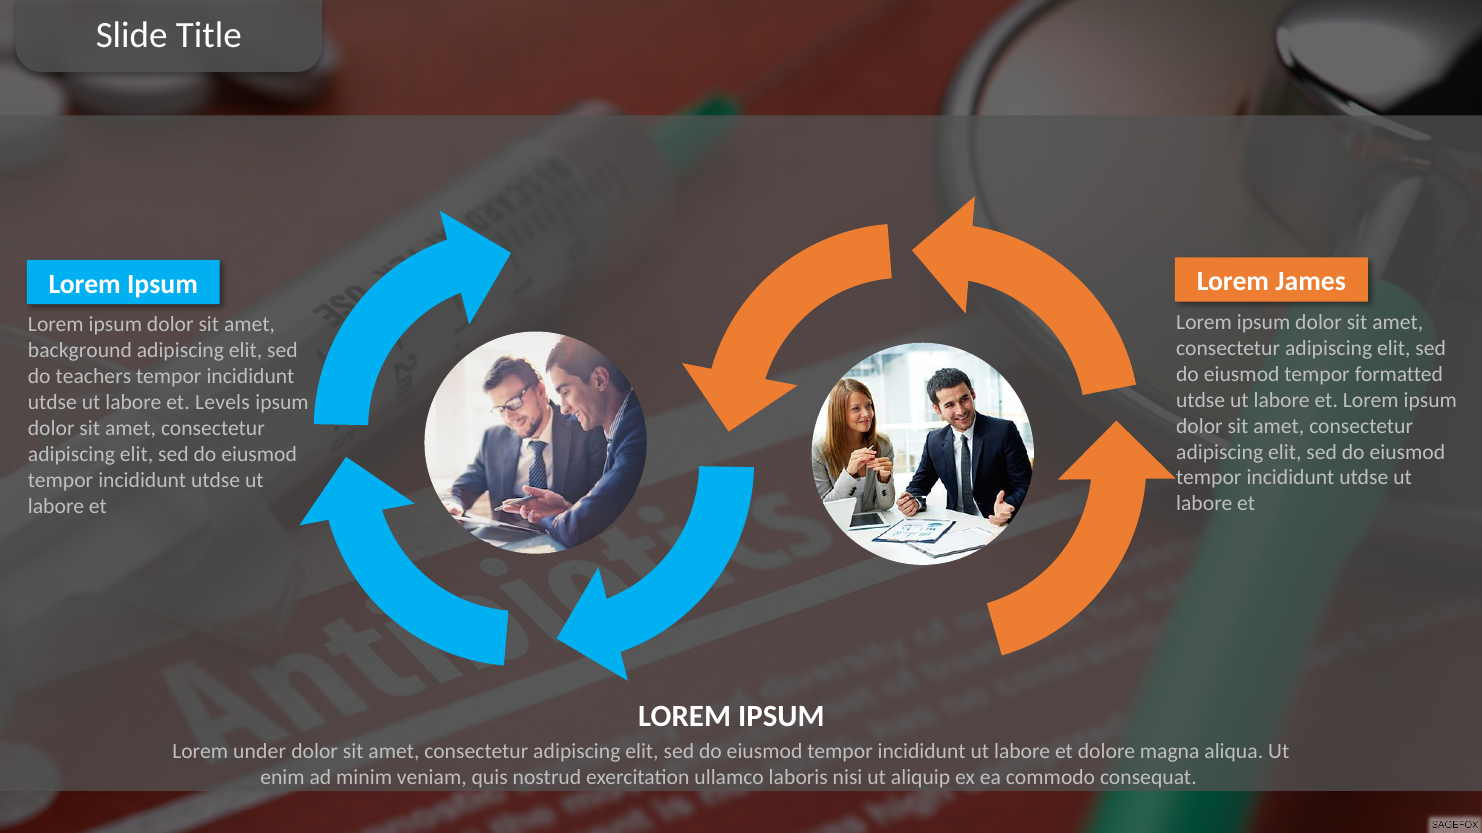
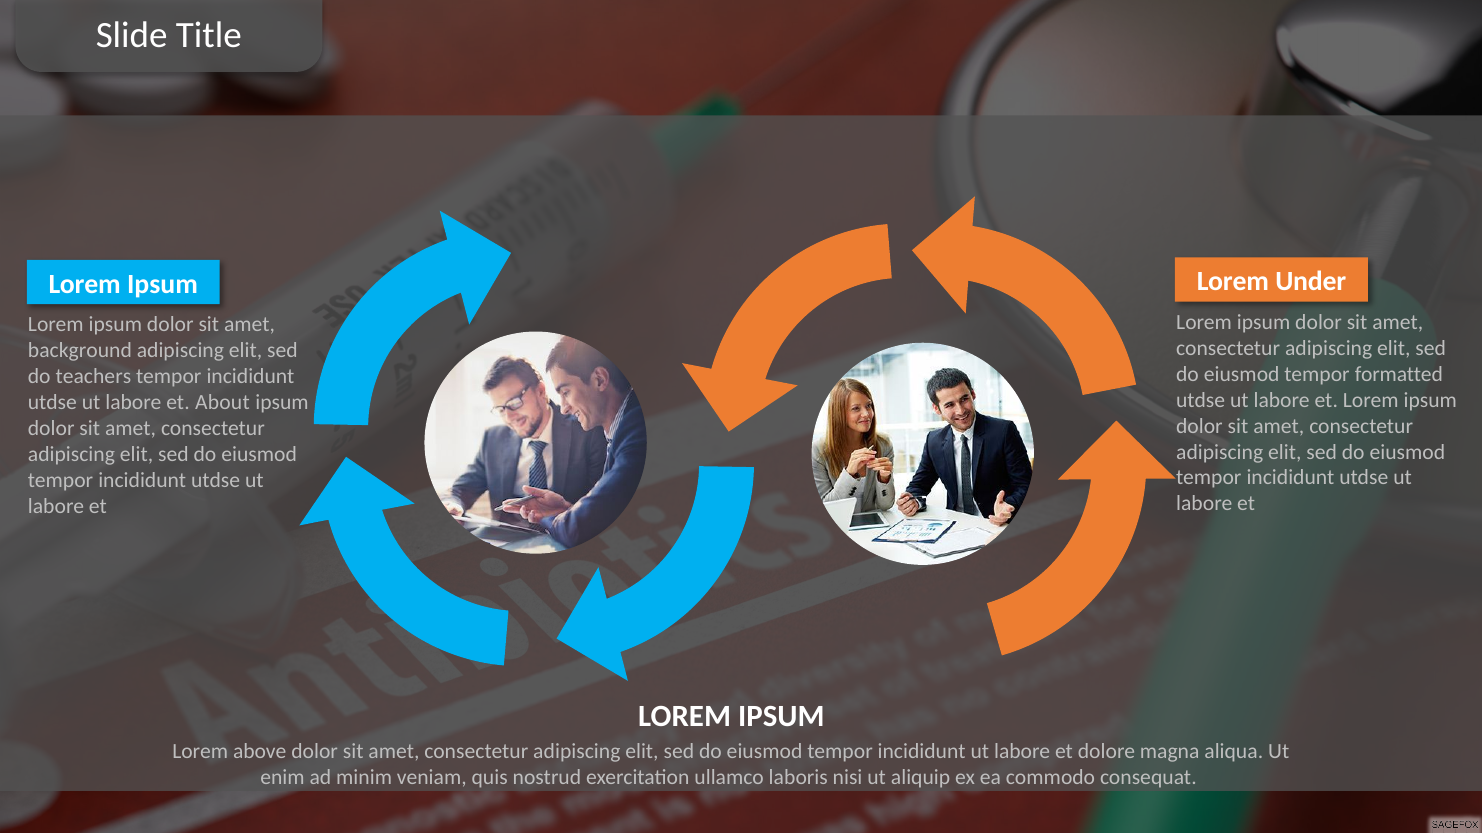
James: James -> Under (1311, 282)
Levels: Levels -> About (222, 403)
under: under -> above (260, 752)
